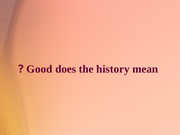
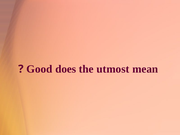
history: history -> utmost (113, 69)
